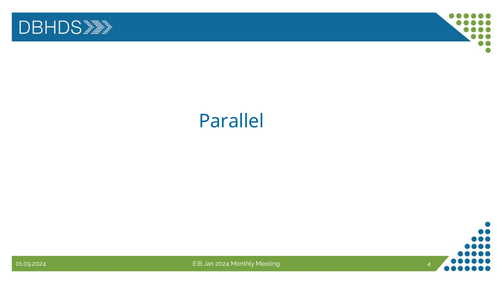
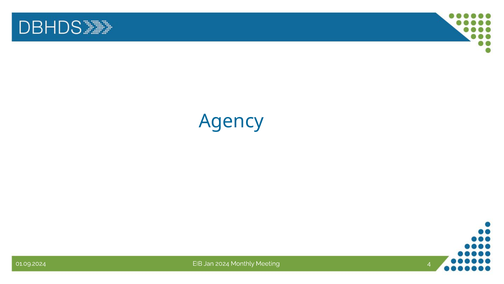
Parallel: Parallel -> Agency (231, 121)
